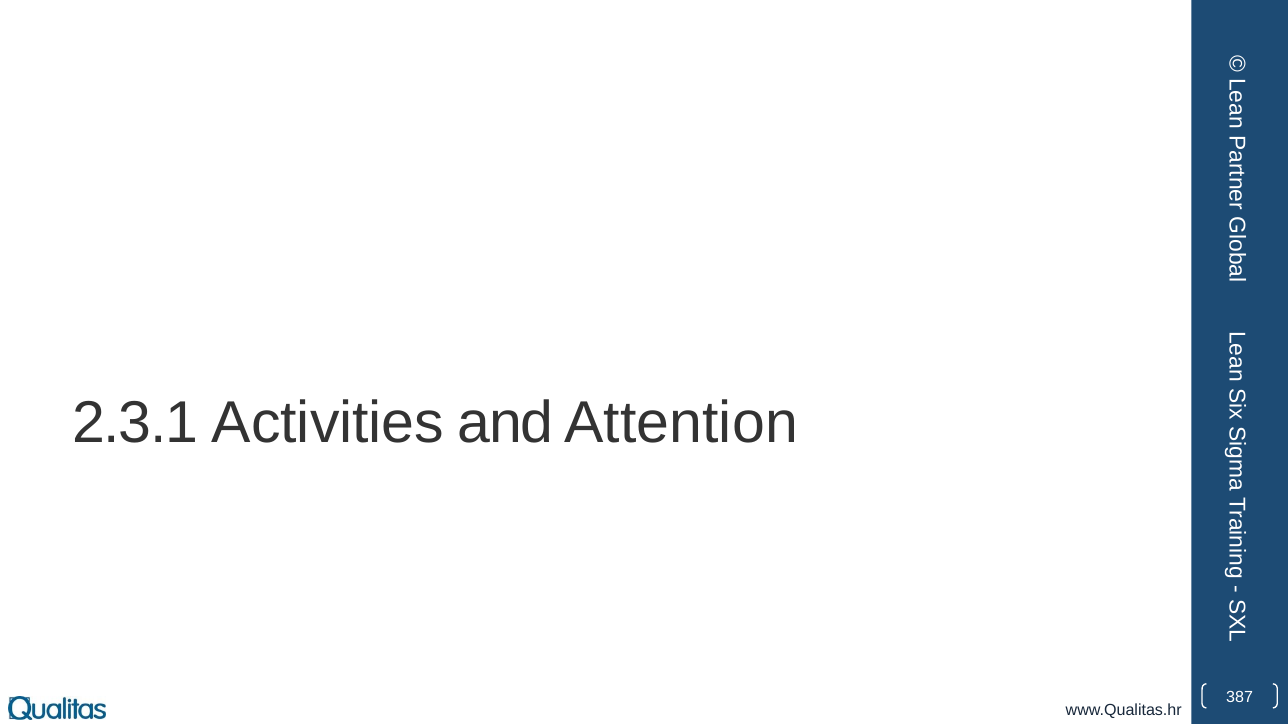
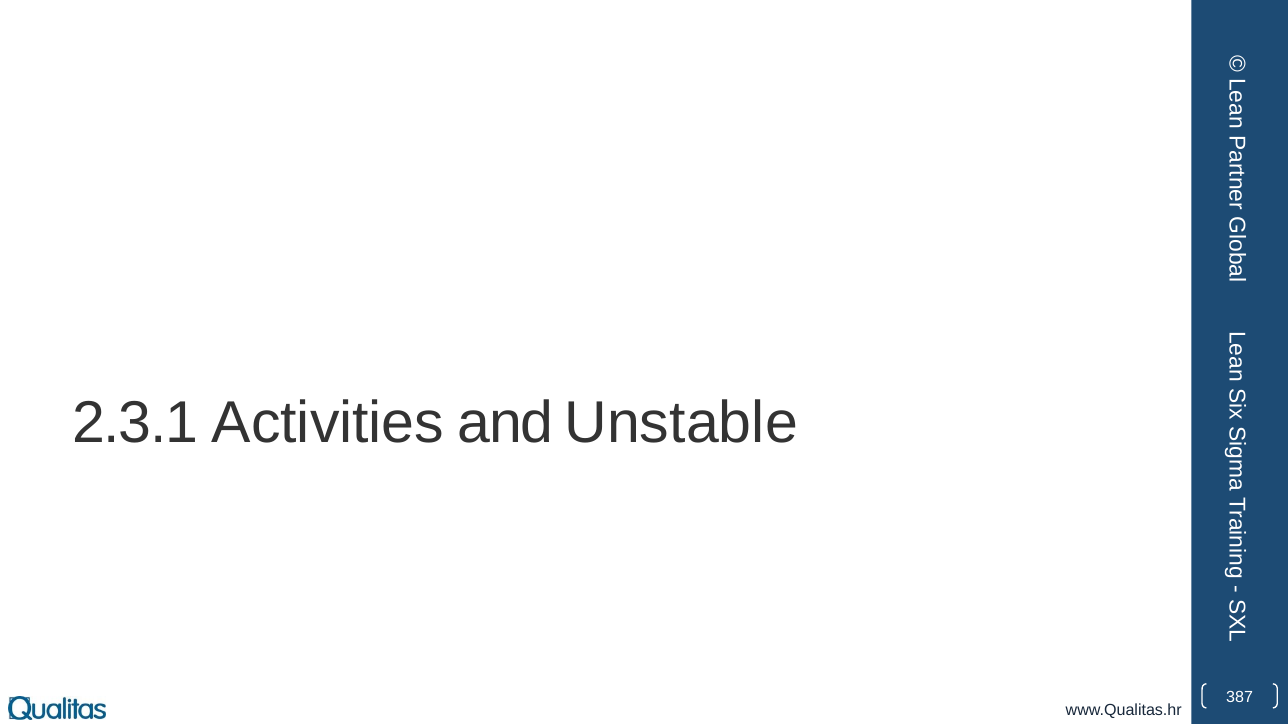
Attention: Attention -> Unstable (681, 423)
